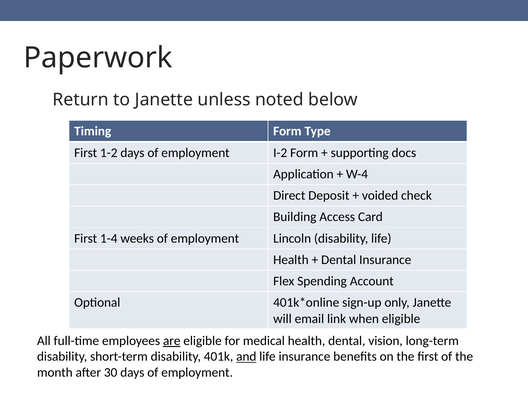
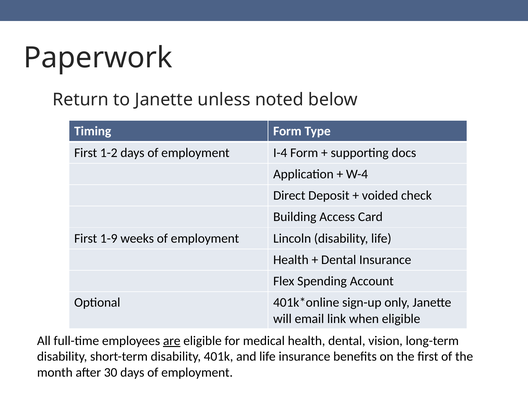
I-2: I-2 -> I-4 (280, 153)
1-4: 1-4 -> 1-9 (109, 238)
and underline: present -> none (246, 357)
